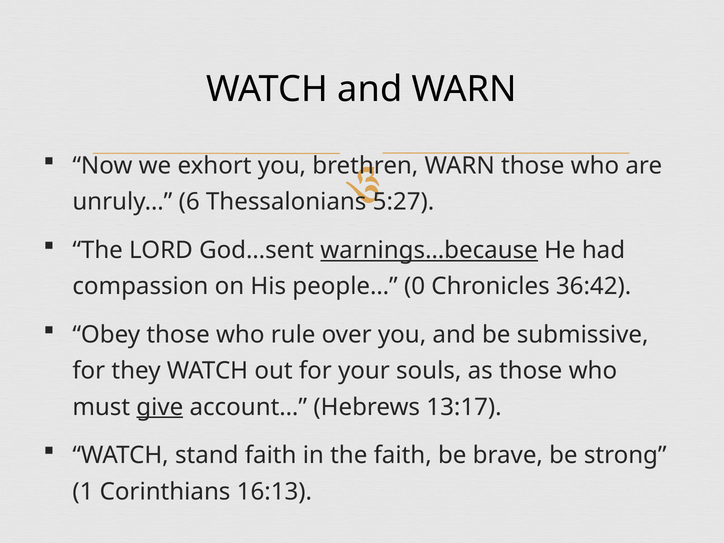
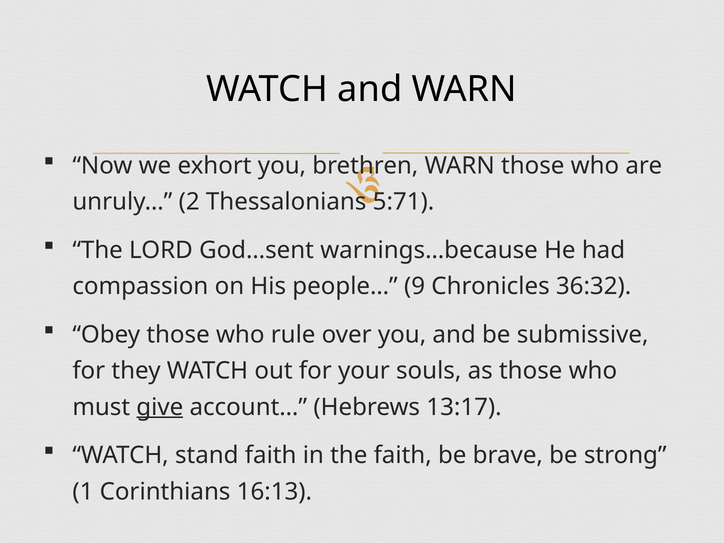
6: 6 -> 2 (189, 202)
5:27: 5:27 -> 5:71 (403, 202)
warnings…because underline: present -> none (429, 250)
0: 0 -> 9 (415, 286)
36:42: 36:42 -> 36:32 (594, 286)
